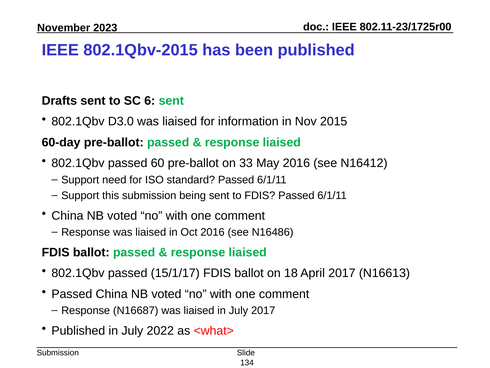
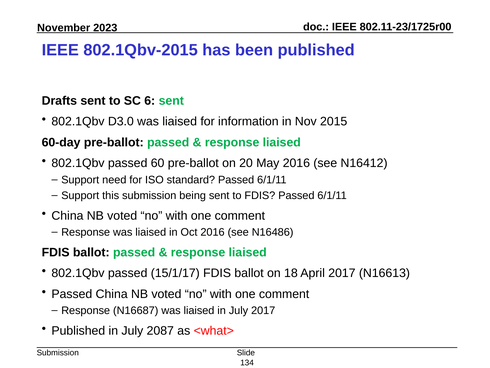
33: 33 -> 20 (246, 163)
2022: 2022 -> 2087 (160, 330)
